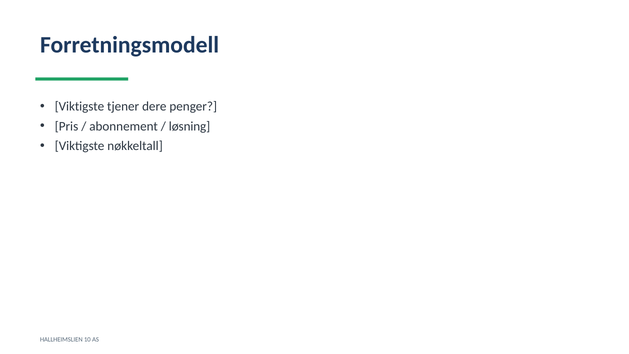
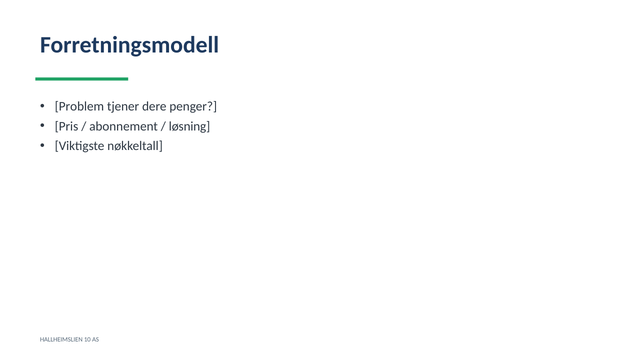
Viktigste: Viktigste -> Problem (79, 107)
